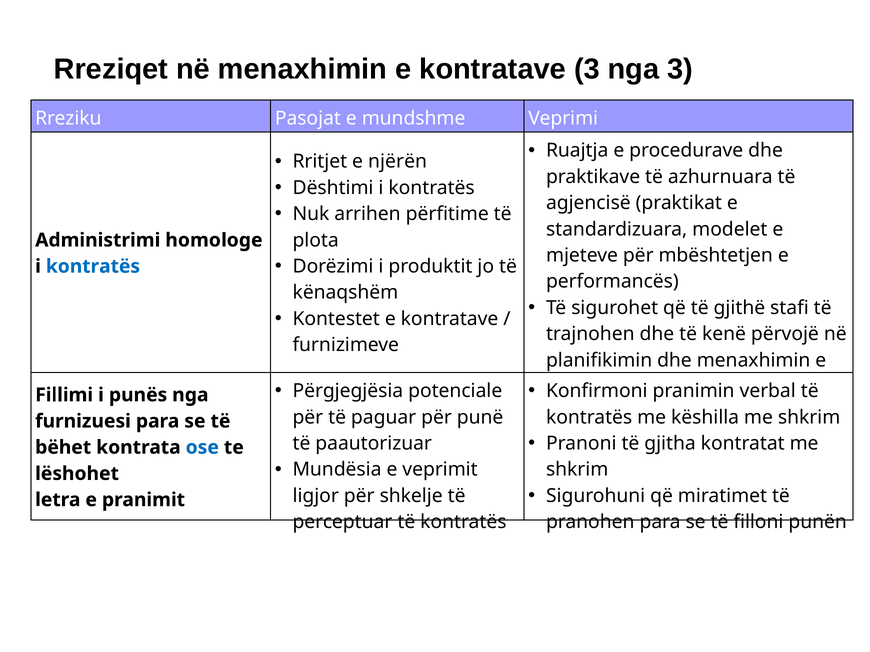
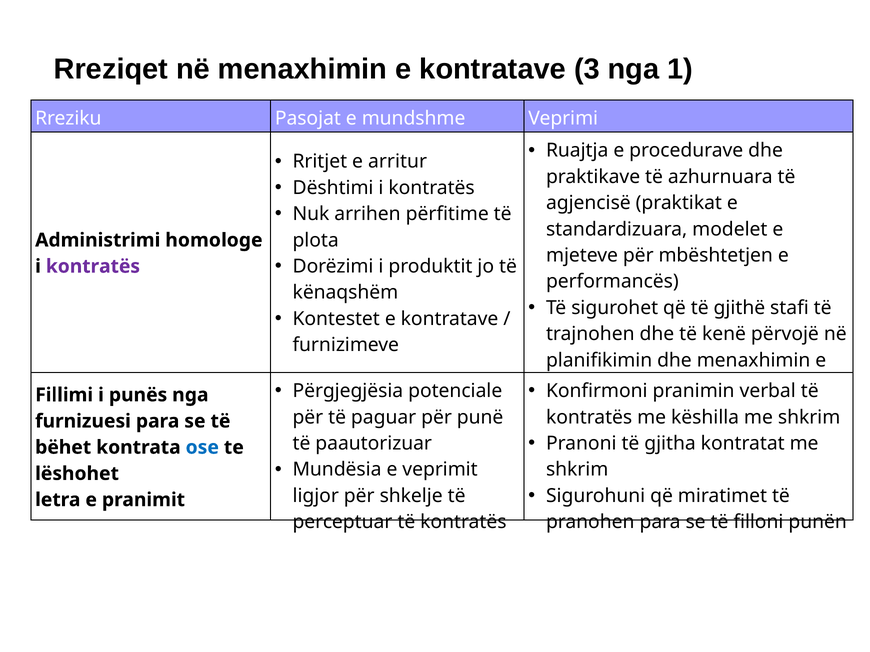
nga 3: 3 -> 1 (680, 69)
njërën: njërën -> arritur (398, 162)
kontratës colour: blue -> purple (93, 267)
